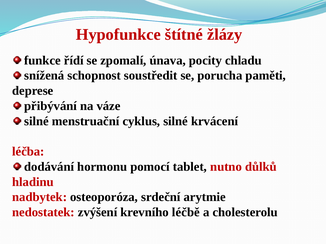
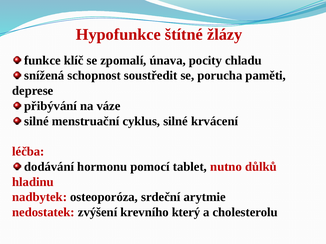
řídí: řídí -> klíč (74, 60)
léčbě: léčbě -> který (186, 213)
